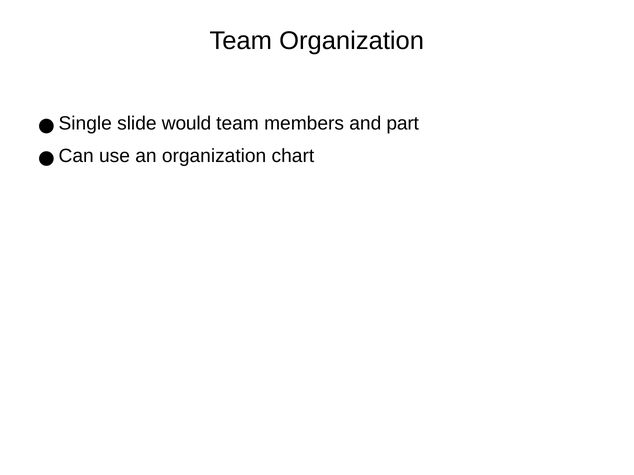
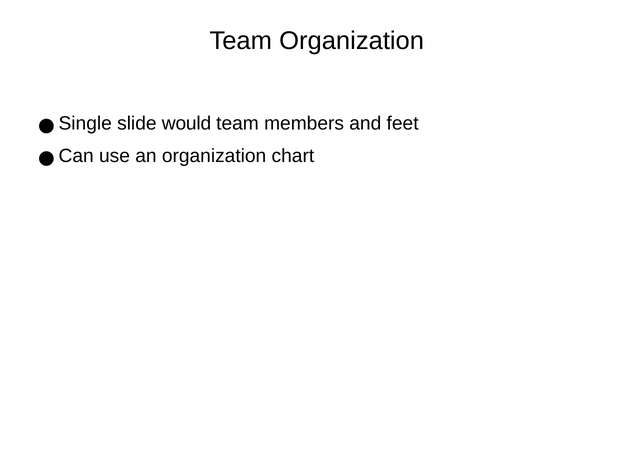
part: part -> feet (403, 123)
